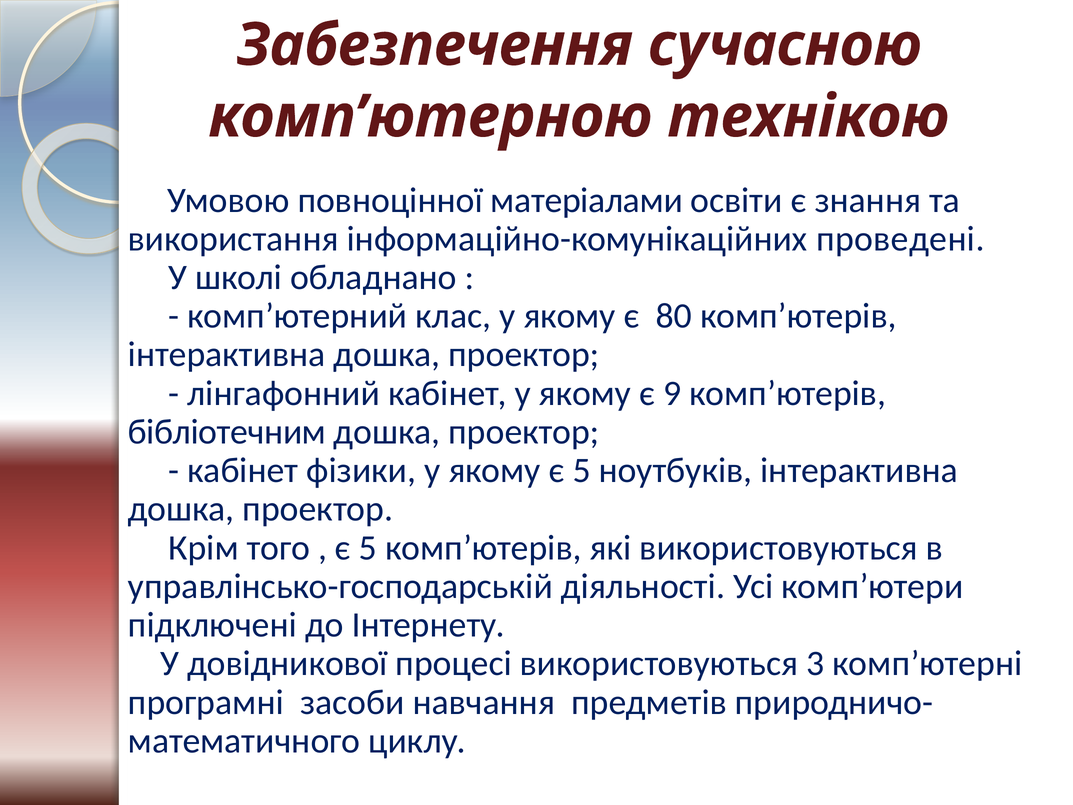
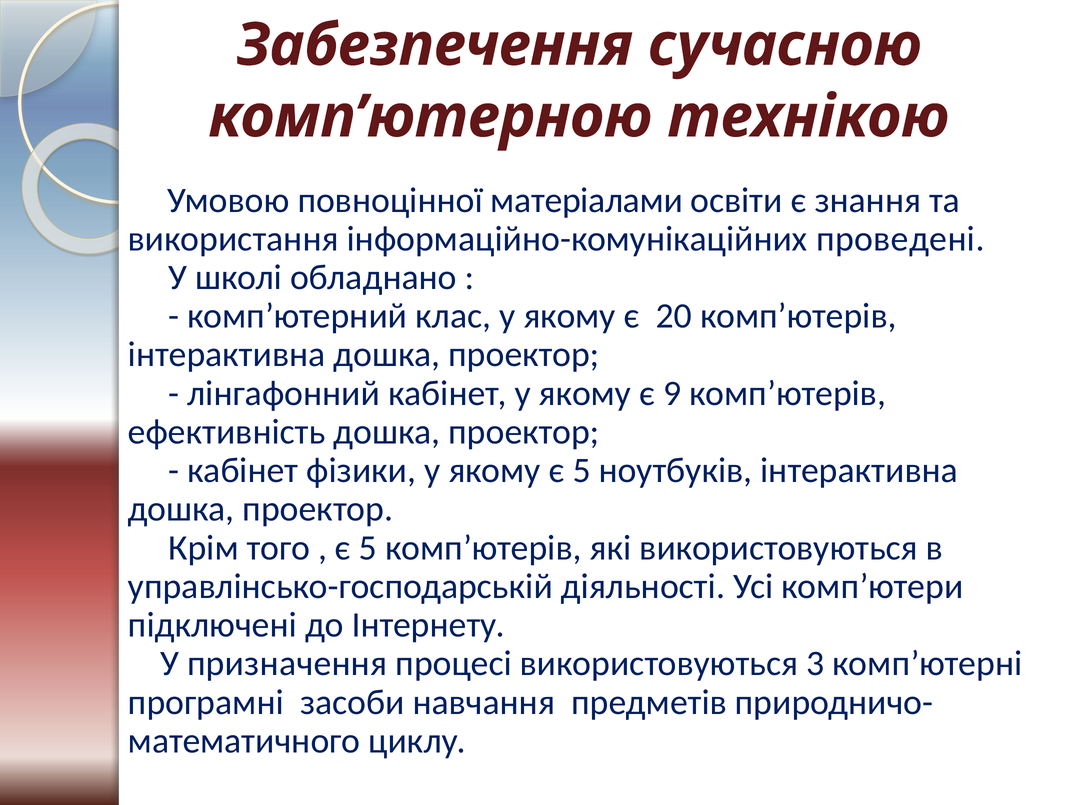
80: 80 -> 20 (674, 316)
бібліотечним: бібліотечним -> ефективність (227, 432)
довідникової: довідникової -> призначення (287, 663)
